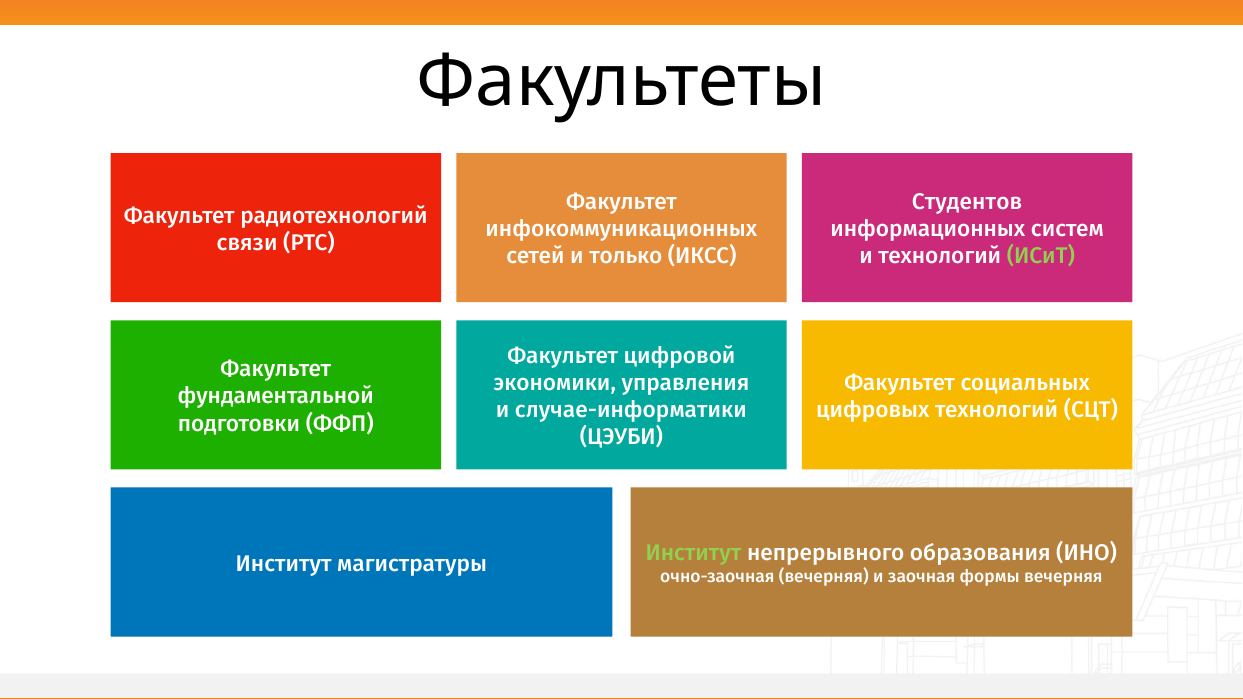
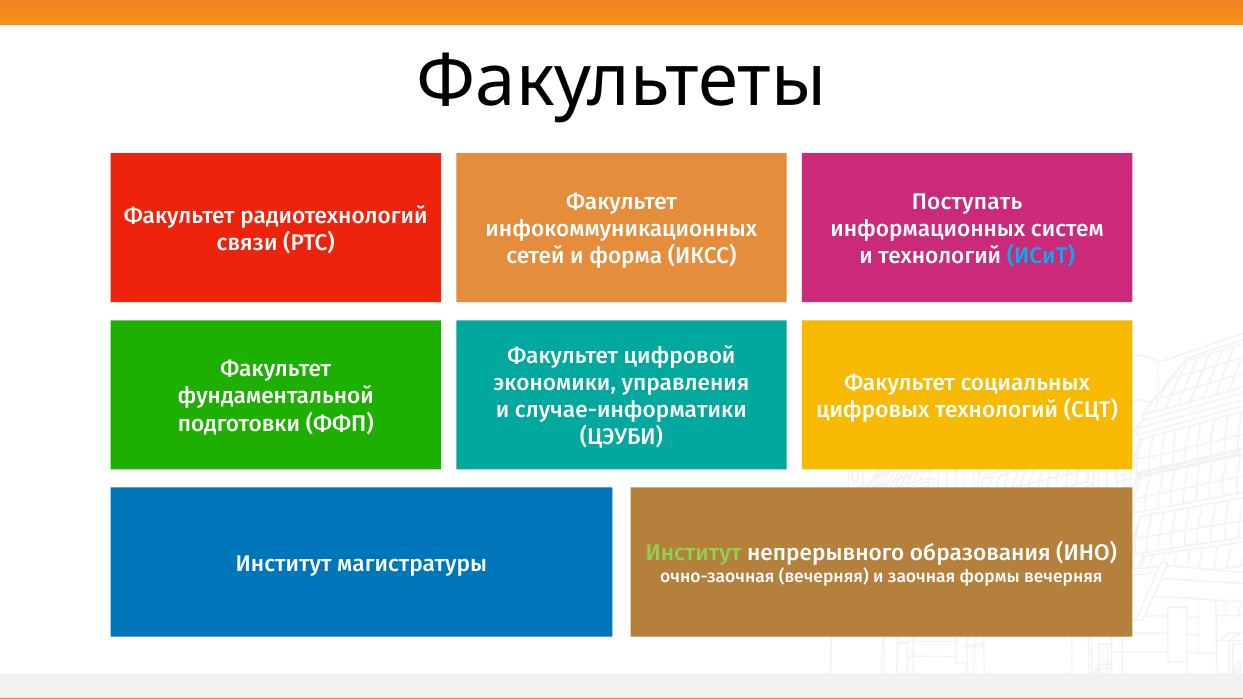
Студентов: Студентов -> Поступать (967, 202)
только: только -> форма (626, 256)
ИСиТ colour: light green -> light blue (1041, 256)
